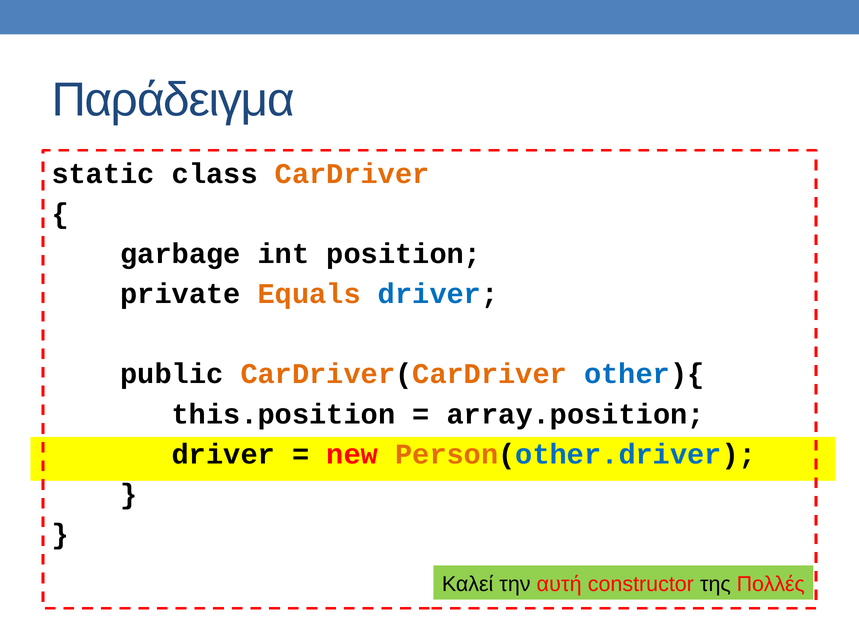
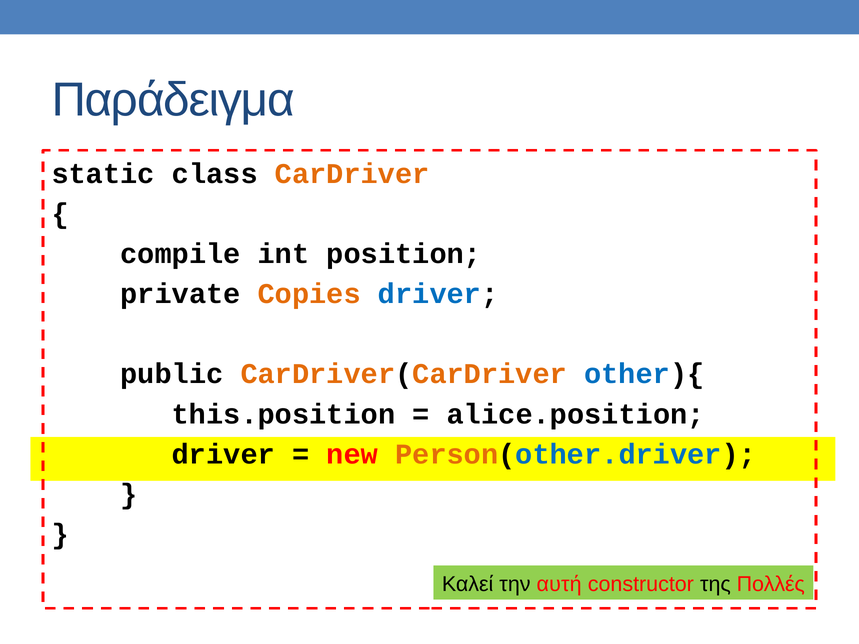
garbage: garbage -> compile (180, 254)
Equals: Equals -> Copies (309, 294)
array.position: array.position -> alice.position (576, 414)
